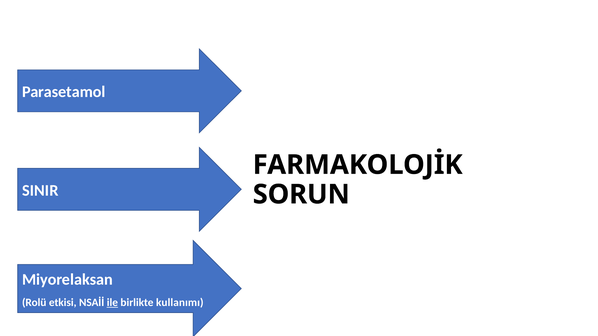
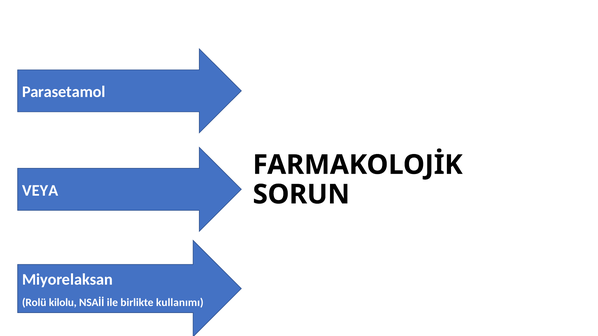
SINIR: SINIR -> VEYA (40, 191)
etkisi: etkisi -> kilolu (63, 303)
ile underline: present -> none (112, 303)
